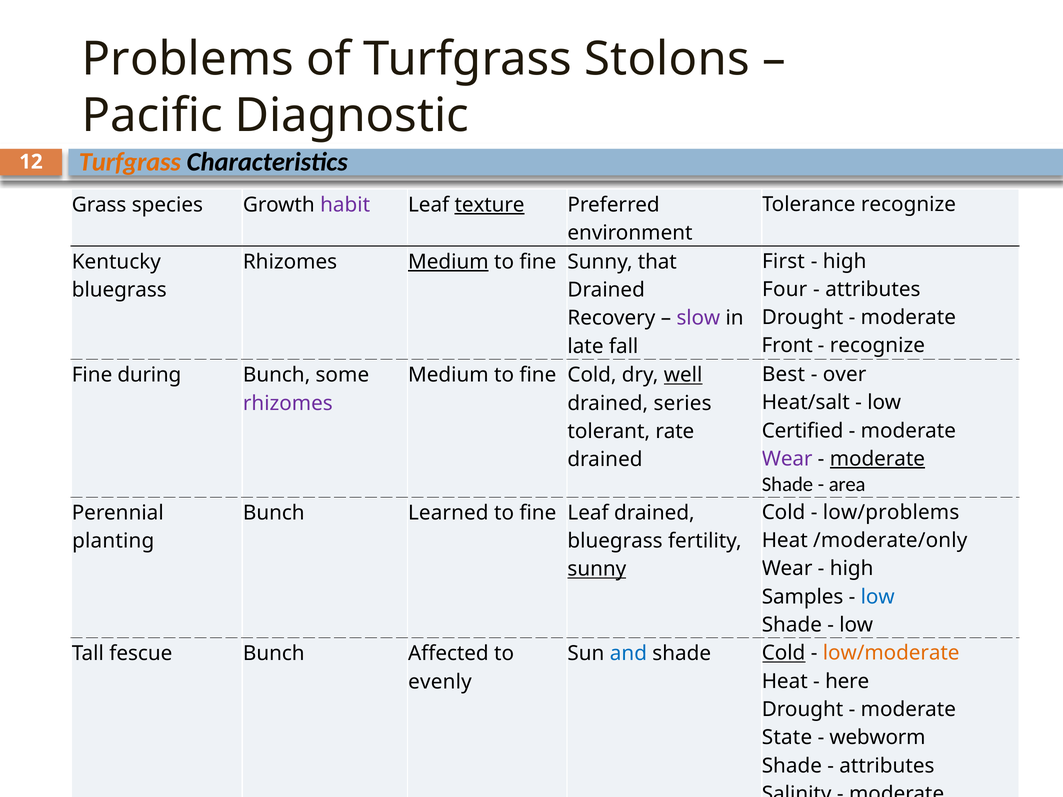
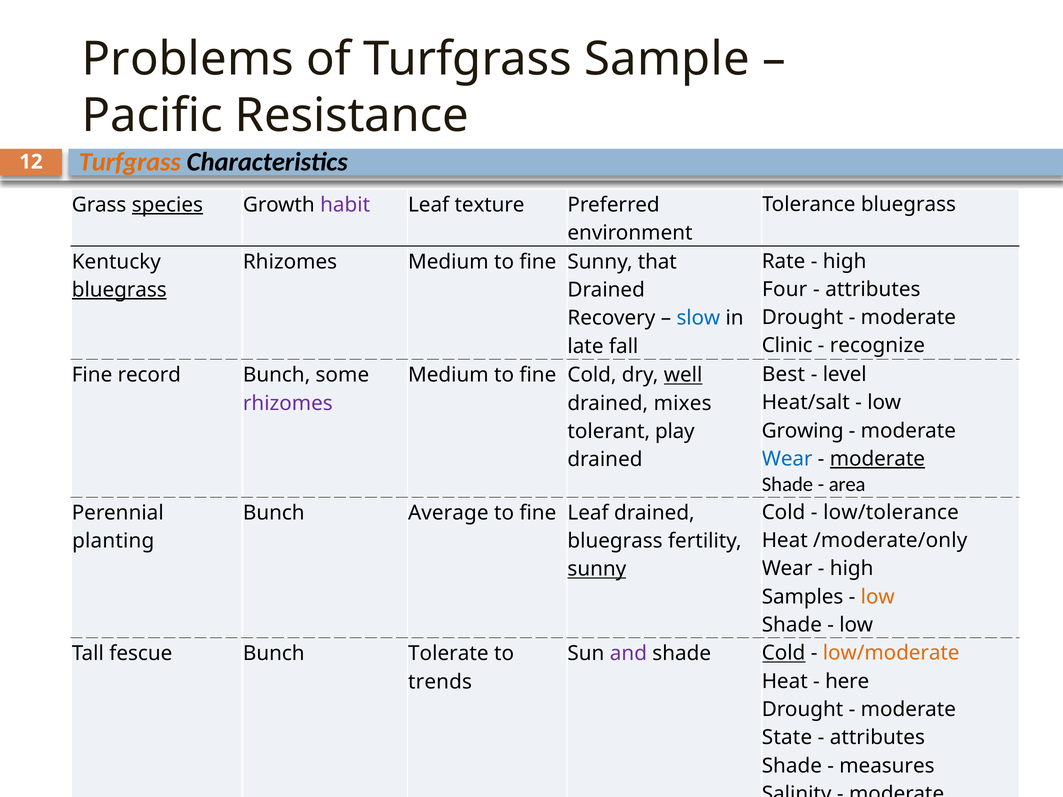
Stolons: Stolons -> Sample (667, 59)
Diagnostic: Diagnostic -> Resistance (352, 116)
Tolerance recognize: recognize -> bluegrass (908, 204)
species underline: none -> present (167, 205)
texture underline: present -> none (490, 205)
First: First -> Rate (784, 261)
Medium underline: present -> none (448, 262)
bluegrass underline: none -> present (119, 290)
slow colour: purple -> blue (698, 318)
Front: Front -> Clinic (787, 346)
over: over -> level (845, 375)
during: during -> record (149, 375)
series: series -> mixes (683, 403)
Certified: Certified -> Growing (803, 431)
rate: rate -> play (675, 431)
Wear colour: purple -> blue (787, 459)
low/problems: low/problems -> low/tolerance (891, 512)
Learned: Learned -> Average (448, 513)
low colour: blue -> orange (878, 597)
Affected: Affected -> Tolerate (448, 654)
and colour: blue -> purple (628, 654)
evenly: evenly -> trends (440, 682)
webworm: webworm -> attributes (877, 738)
attributes: attributes -> measures (887, 766)
